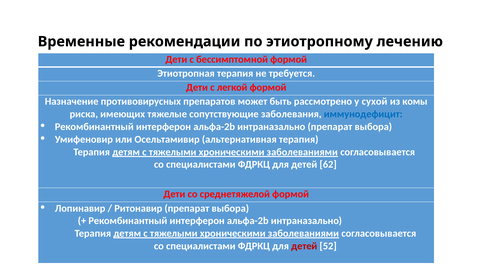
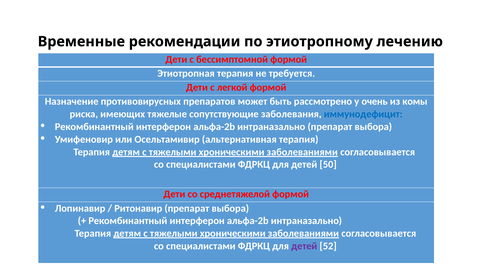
сухой: сухой -> очень (375, 102)
62: 62 -> 50 (328, 165)
детей colour: red -> purple (304, 247)
